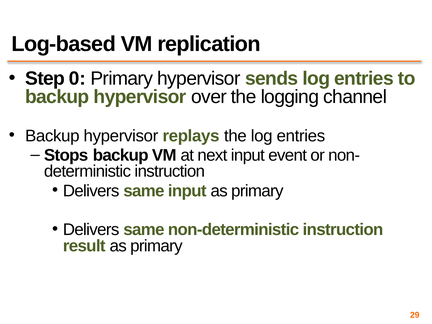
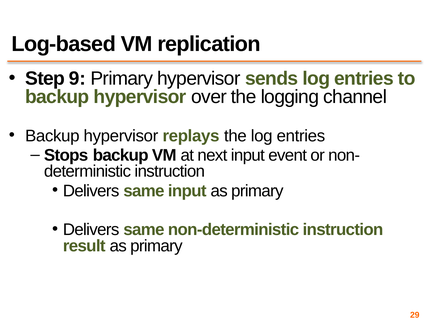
0: 0 -> 9 (77, 79)
